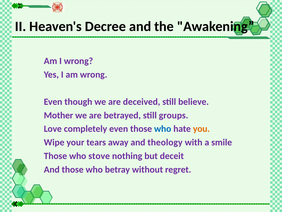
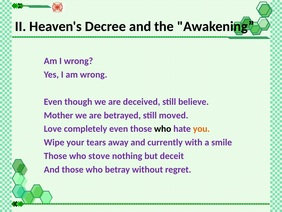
groups: groups -> moved (174, 115)
who colour: blue -> black (163, 129)
theology: theology -> currently (165, 142)
